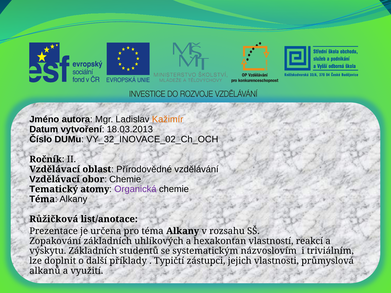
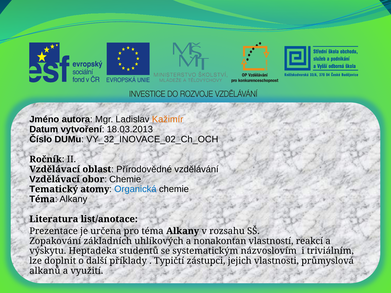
Organická colour: purple -> blue (135, 189)
Růžičková: Růžičková -> Literatura (54, 219)
hexakontan: hexakontan -> nonakontan (220, 241)
výskytu Základních: Základních -> Heptadeka (93, 251)
